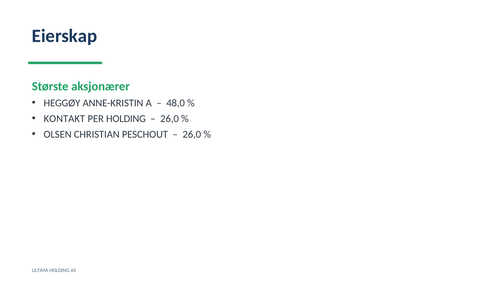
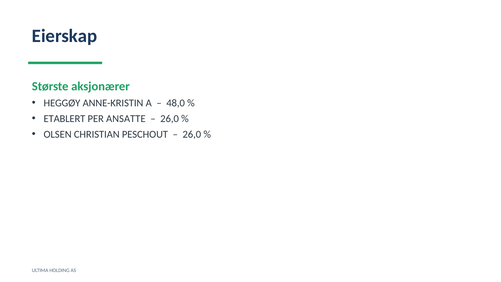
KONTAKT: KONTAKT -> ETABLERT (64, 119)
PER HOLDING: HOLDING -> ANSATTE (126, 119)
